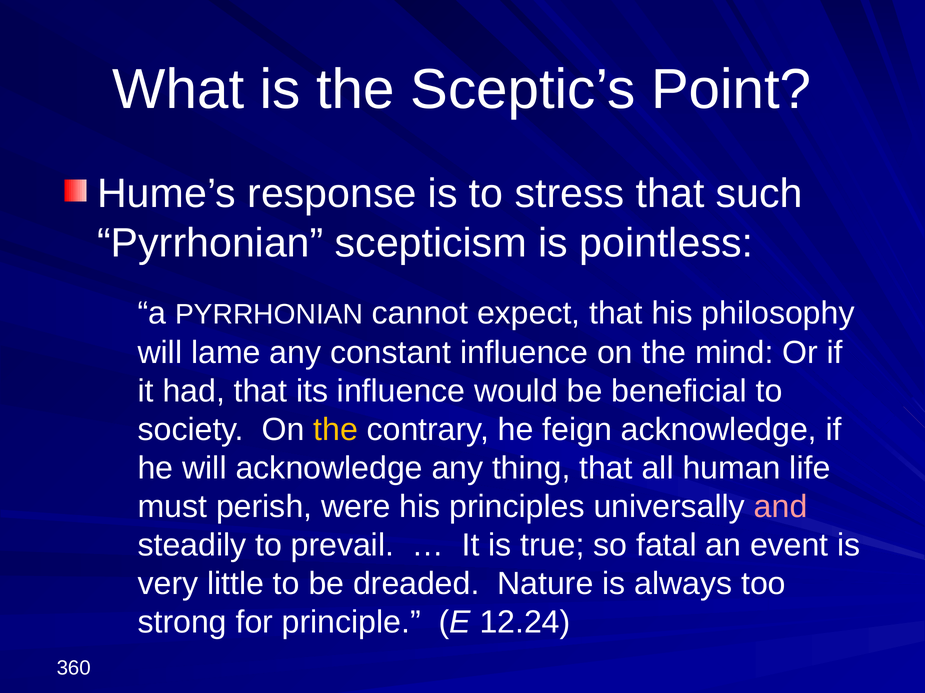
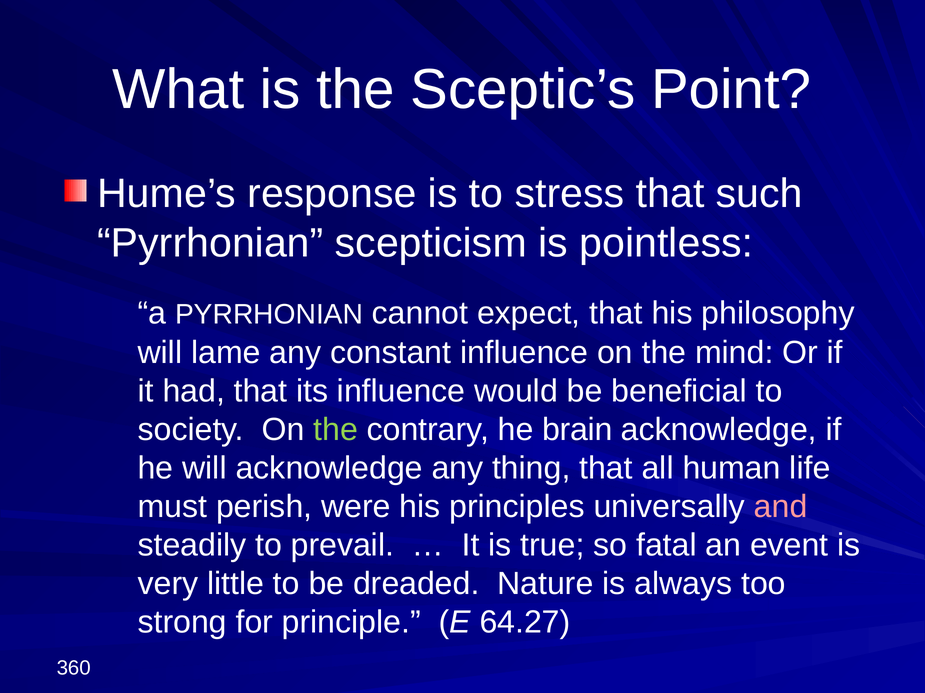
the colour: yellow -> light green (336, 430)
feign: feign -> brain (577, 430)
12.24: 12.24 -> 64.27 (525, 623)
